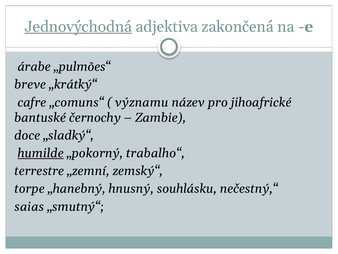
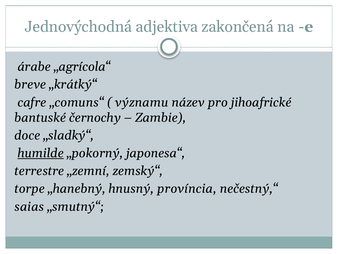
Jednovýchodná underline: present -> none (78, 27)
„pulmões“: „pulmões“ -> „agrícola“ (82, 67)
trabalho“: trabalho“ -> japonesa“ (156, 153)
souhlásku: souhlásku -> província (187, 188)
